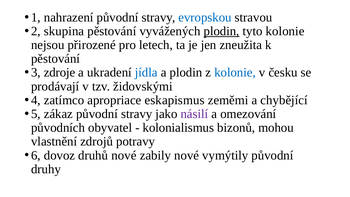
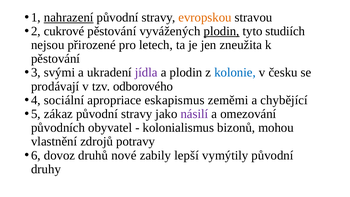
nahrazení underline: none -> present (69, 17)
evropskou colour: blue -> orange (205, 17)
skupina: skupina -> cukrové (64, 31)
tyto kolonie: kolonie -> studiích (285, 31)
zdroje: zdroje -> svými (59, 72)
jídla colour: blue -> purple (146, 72)
židovskými: židovskými -> odborového (143, 86)
zatímco: zatímco -> sociální (64, 100)
zabily nové: nové -> lepší (187, 155)
